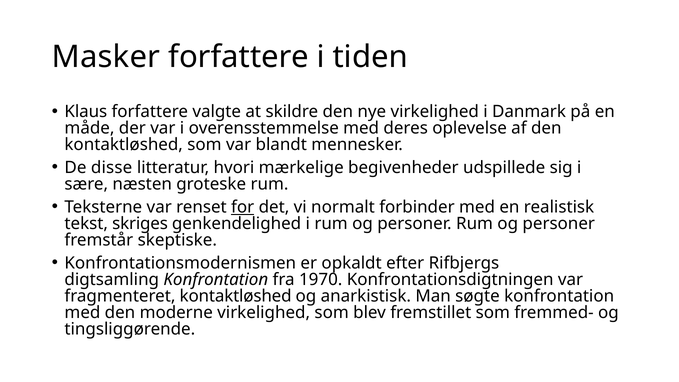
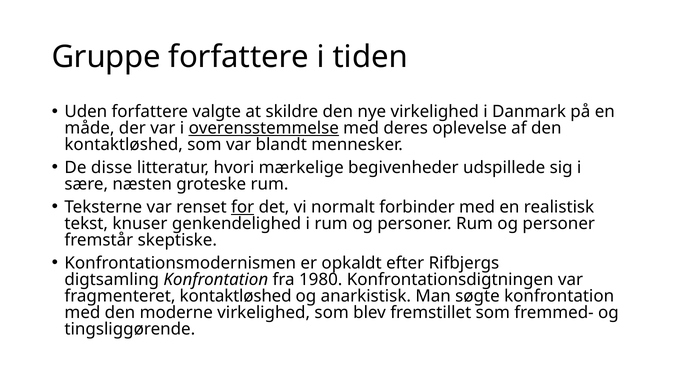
Masker: Masker -> Gruppe (106, 57)
Klaus: Klaus -> Uden (86, 112)
overensstemmelse underline: none -> present (264, 128)
skriges: skriges -> knuser (140, 224)
1970: 1970 -> 1980 (321, 279)
